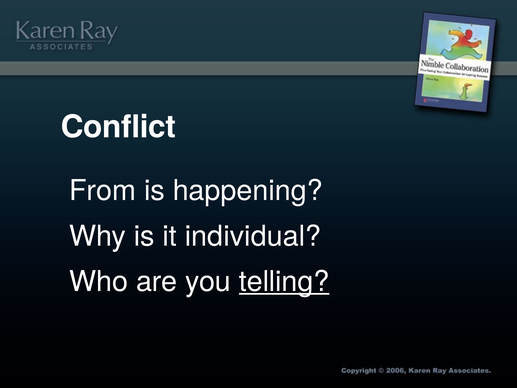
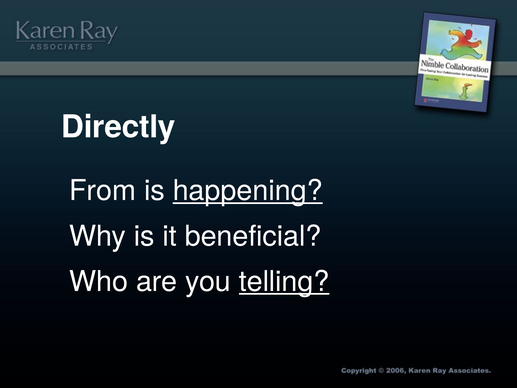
Conflict: Conflict -> Directly (118, 127)
happening underline: none -> present (248, 191)
individual: individual -> beneficial (253, 236)
